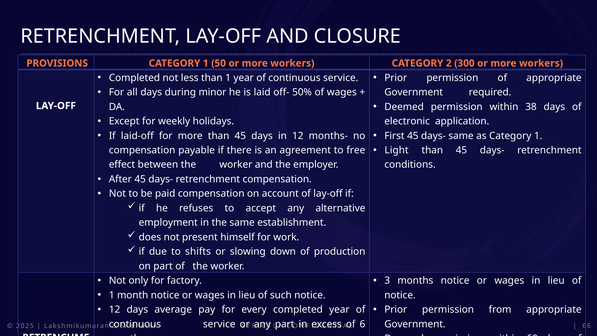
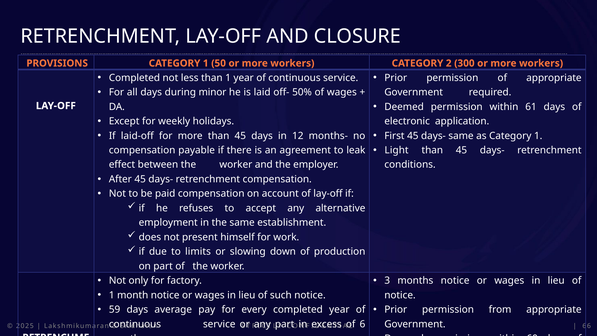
38: 38 -> 61 (531, 107)
free: free -> leak (356, 150)
shifts: shifts -> limits (198, 251)
12: 12 -> 59 (115, 309)
